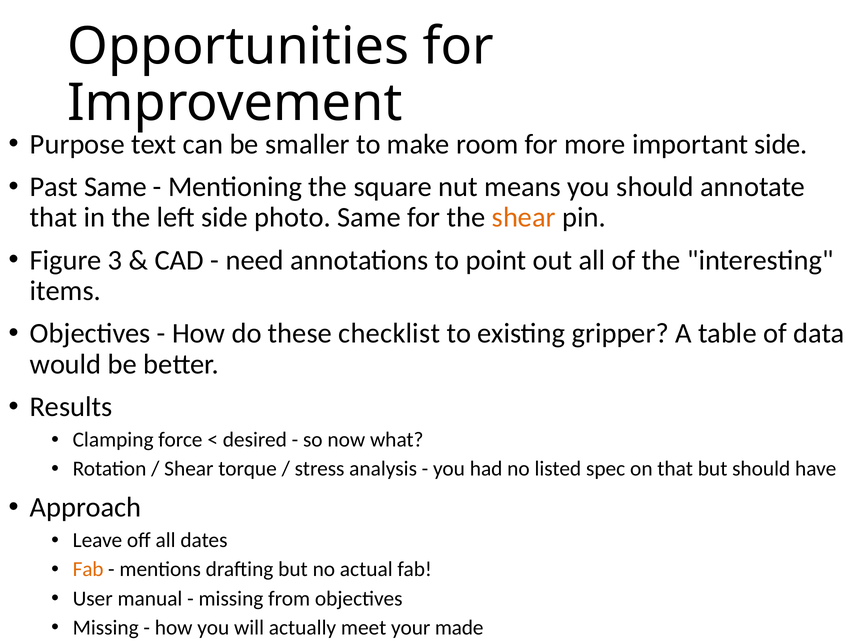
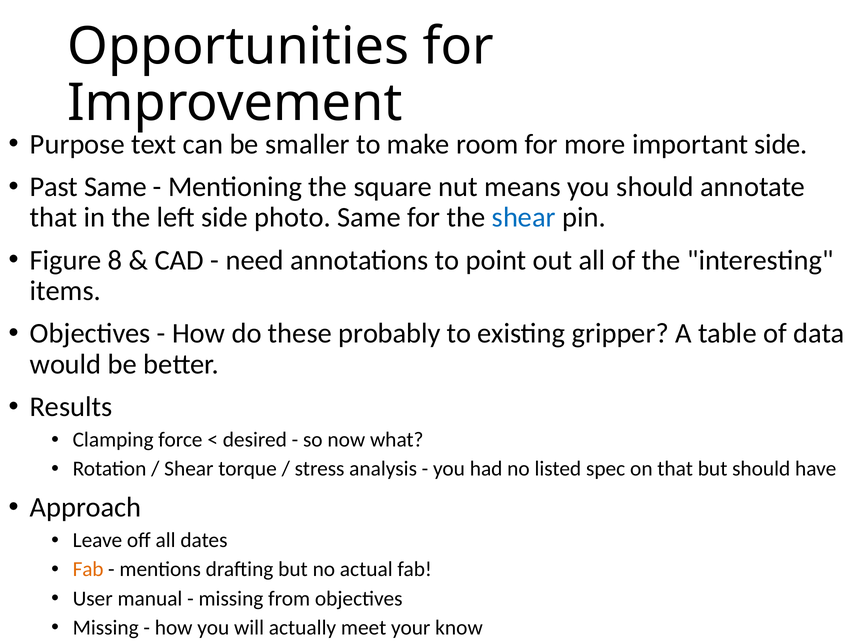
shear colour: orange -> blue (524, 218)
3: 3 -> 8 (115, 260)
checklist: checklist -> probably (389, 334)
made: made -> know (459, 628)
